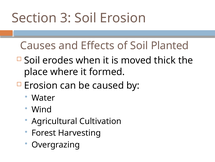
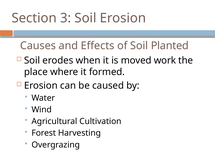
thick: thick -> work (165, 60)
